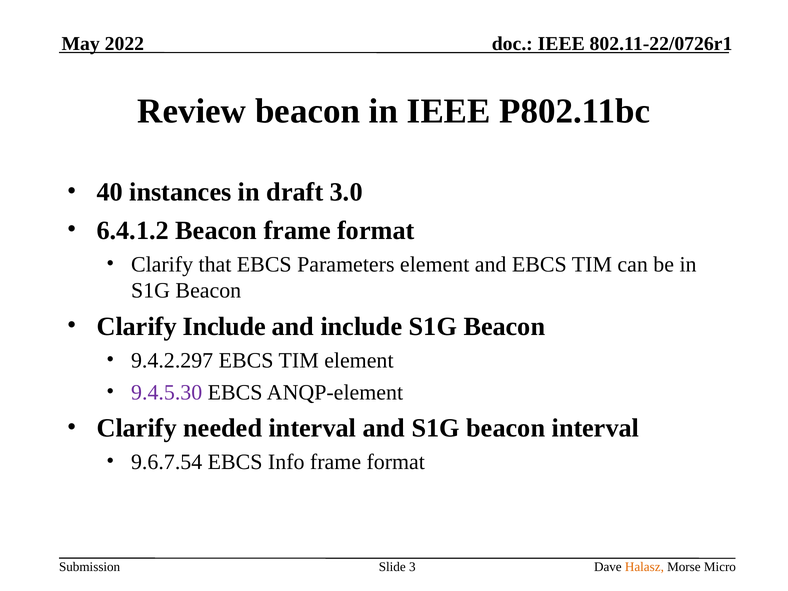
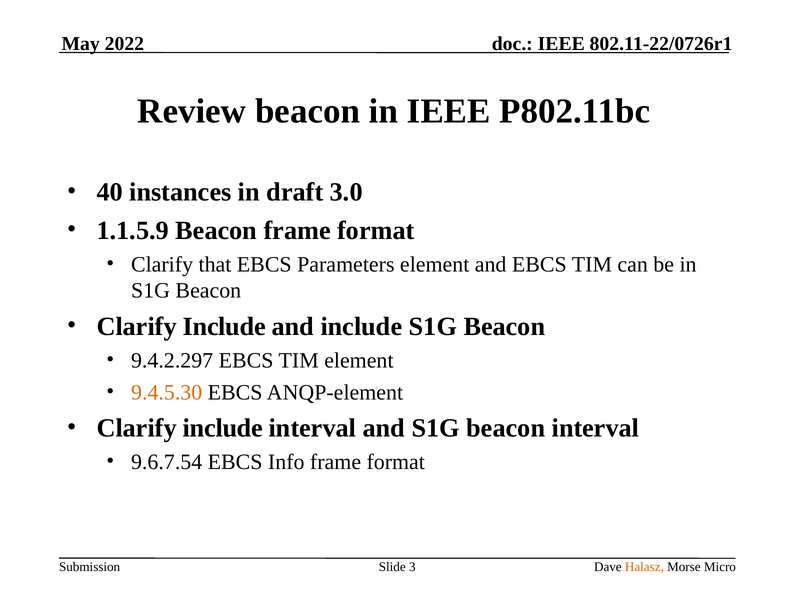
6.4.1.2: 6.4.1.2 -> 1.1.5.9 (133, 230)
9.4.5.30 colour: purple -> orange (167, 392)
needed: needed -> include (223, 428)
